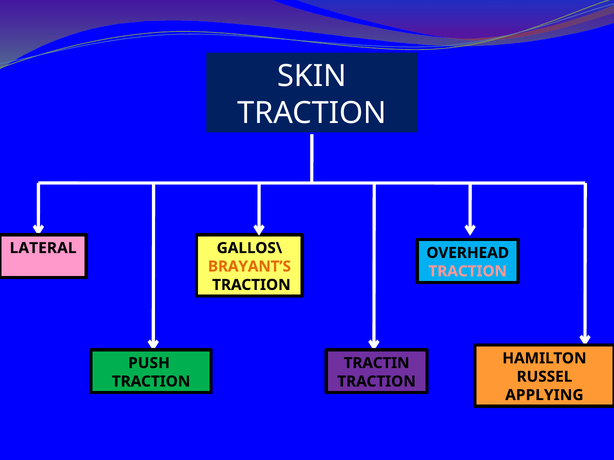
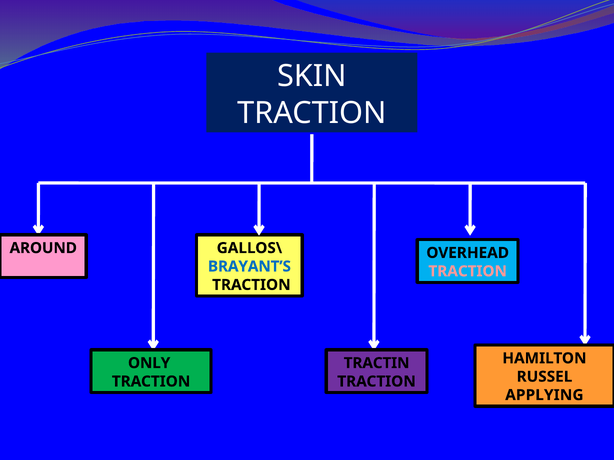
LATERAL: LATERAL -> AROUND (43, 248)
BRAYANT’S colour: orange -> blue (249, 267)
PUSH: PUSH -> ONLY (149, 363)
